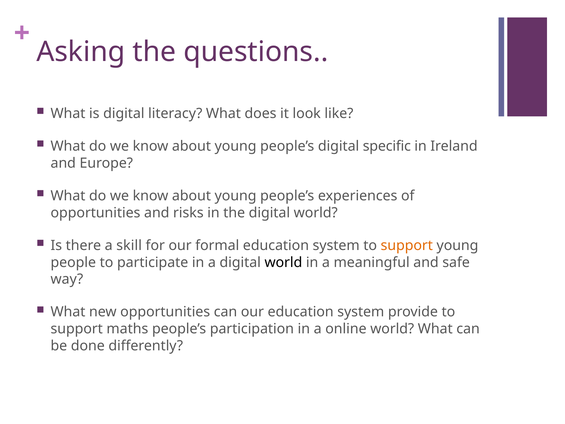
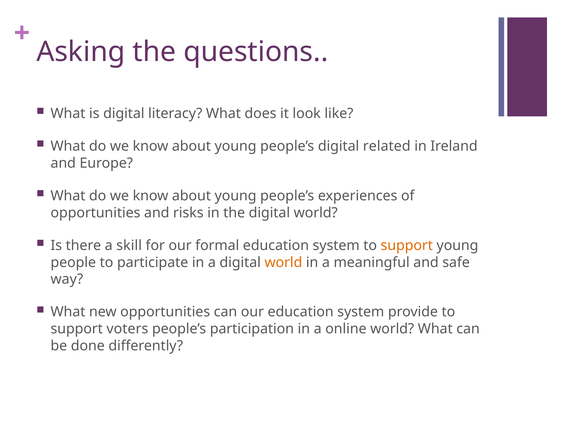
specific: specific -> related (387, 146)
world colour: black -> orange (283, 262)
maths: maths -> voters (127, 329)
